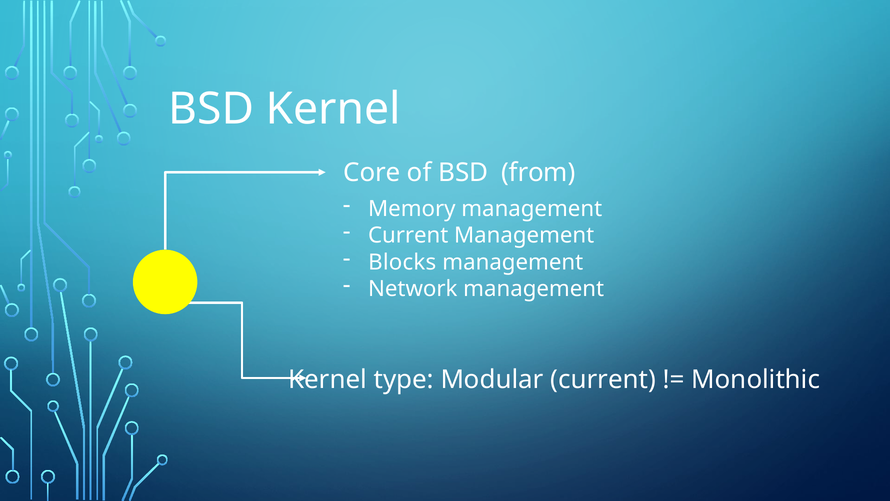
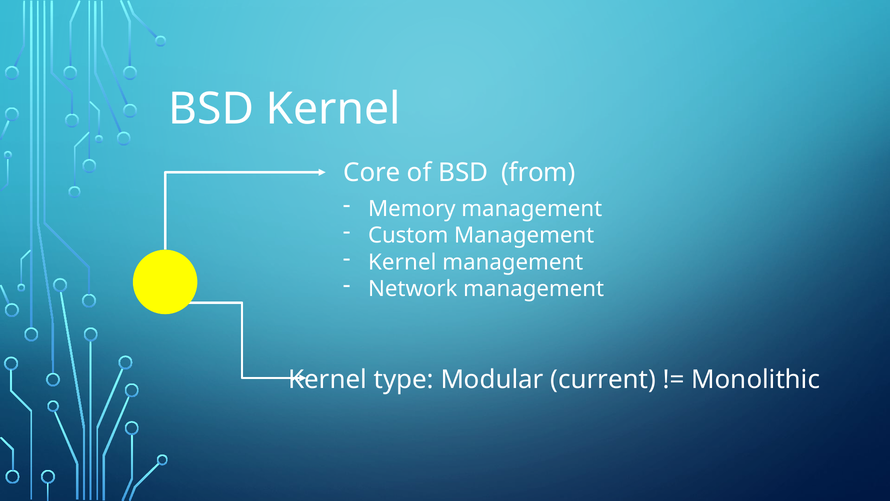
Current: Current -> Custom (408, 235)
Blocks: Blocks -> Kernel (402, 262)
